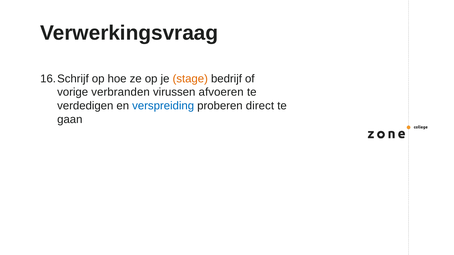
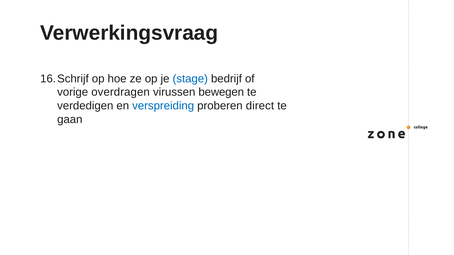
stage colour: orange -> blue (190, 79)
verbranden: verbranden -> overdragen (121, 92)
afvoeren: afvoeren -> bewegen (221, 92)
